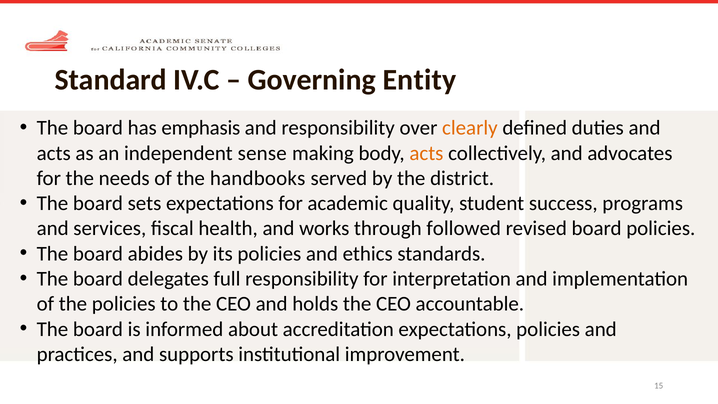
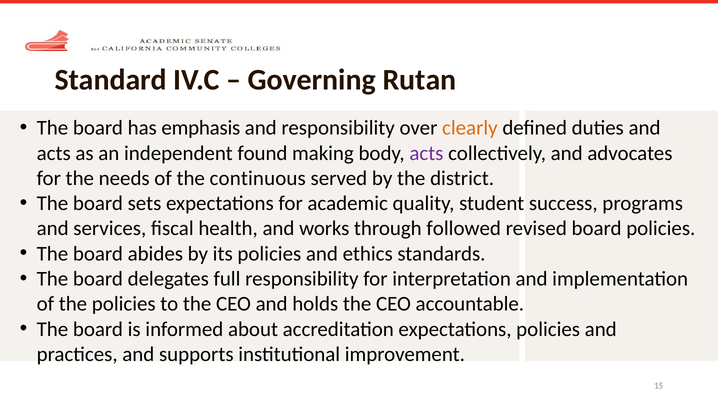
Entity: Entity -> Rutan (420, 80)
sense: sense -> found (262, 153)
acts colour: orange -> purple (426, 153)
handbooks: handbooks -> continuous (258, 178)
